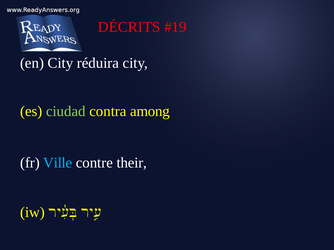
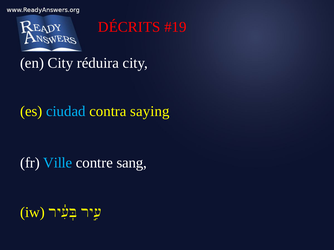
ciudad colour: light green -> light blue (66, 111)
among: among -> saying (150, 111)
their: their -> sang (132, 163)
